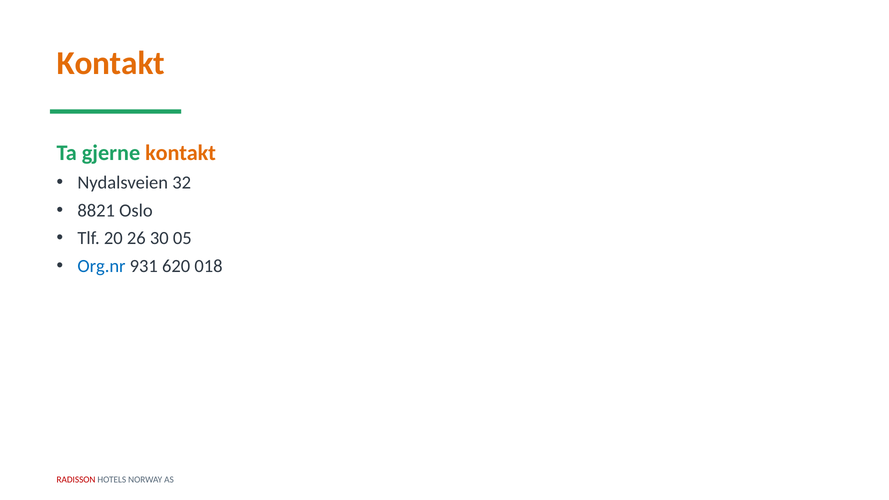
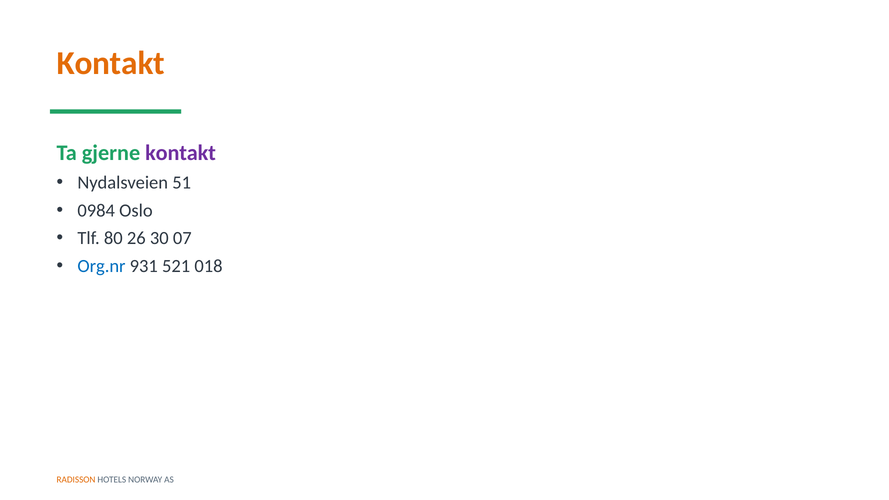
kontakt colour: orange -> purple (181, 153)
32: 32 -> 51 (182, 183)
8821: 8821 -> 0984 (96, 211)
20: 20 -> 80 (113, 238)
05: 05 -> 07 (182, 238)
620: 620 -> 521 (176, 266)
RADISSON colour: red -> orange (76, 480)
